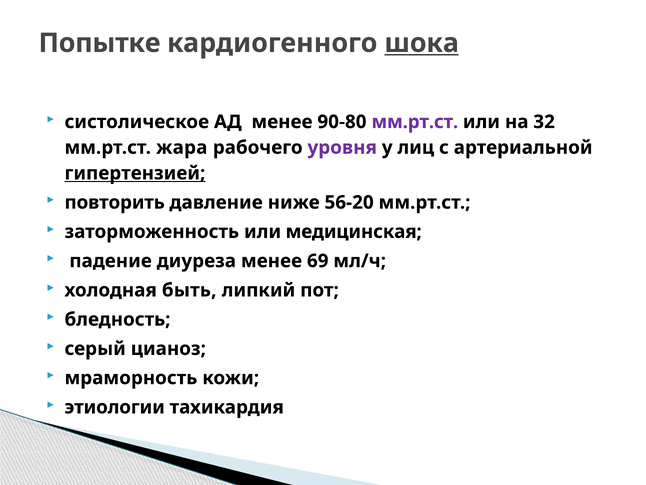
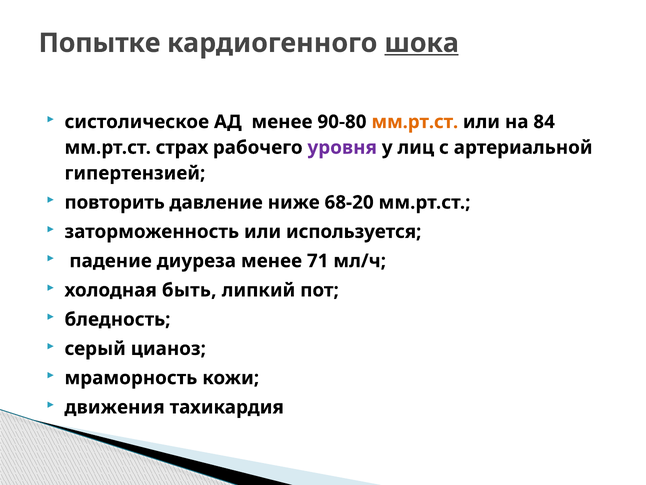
мм.рт.ст colour: purple -> orange (415, 122)
32: 32 -> 84 (544, 122)
жара: жара -> страх (182, 147)
гипертензией underline: present -> none (135, 173)
56-20: 56-20 -> 68-20 (349, 202)
медицинская: медицинская -> используется (354, 231)
69: 69 -> 71 (318, 261)
этиологии: этиологии -> движения (115, 407)
